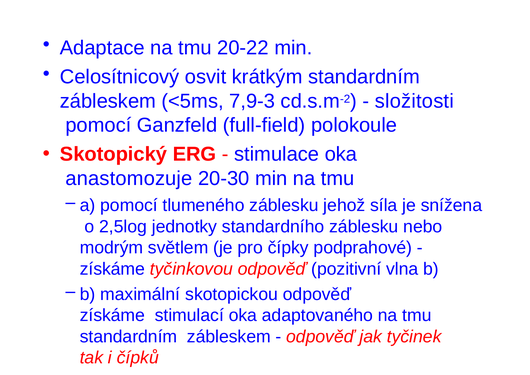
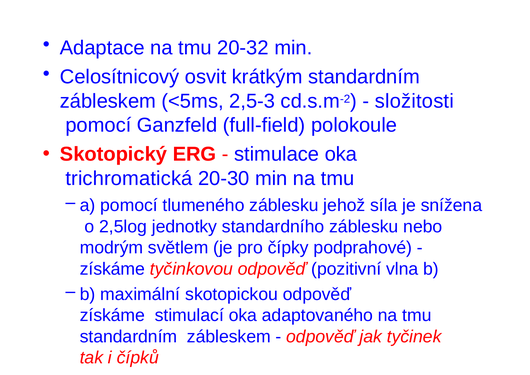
20-22: 20-22 -> 20-32 (243, 48)
7,9-3: 7,9-3 -> 2,5-3 (252, 101)
anastomozuje: anastomozuje -> trichromatická (129, 178)
